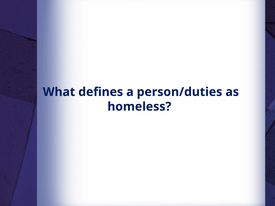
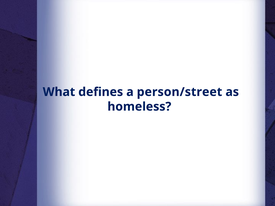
person/duties: person/duties -> person/street (179, 92)
